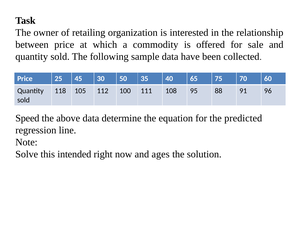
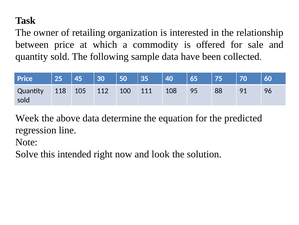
Speed: Speed -> Week (27, 118)
ages: ages -> look (161, 154)
